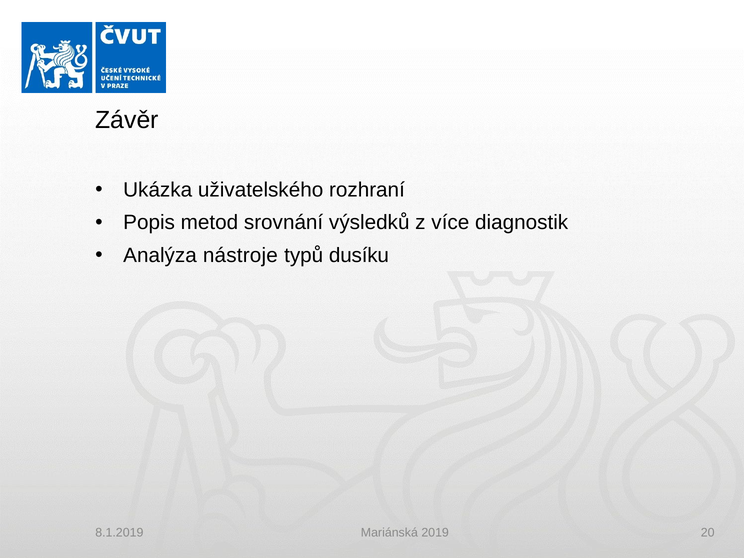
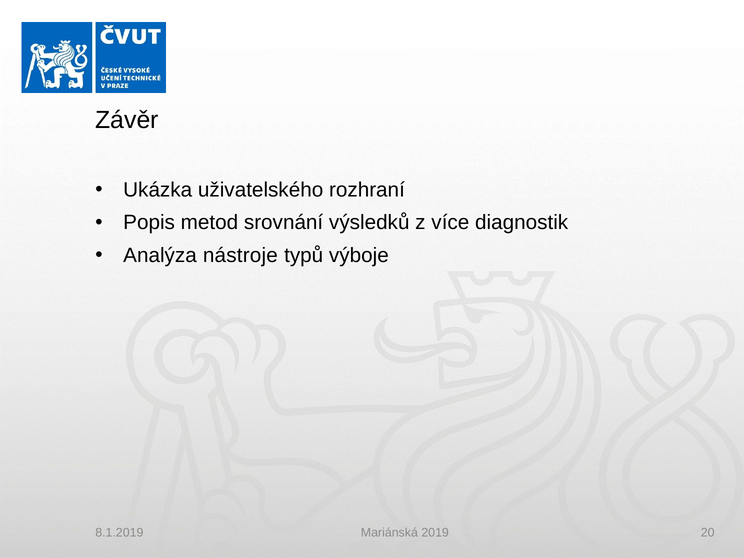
dusíku: dusíku -> výboje (359, 255)
